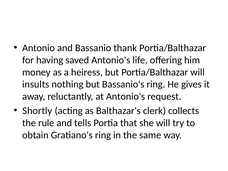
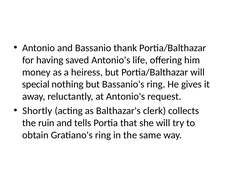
insults: insults -> special (36, 84)
rule: rule -> ruin (46, 123)
